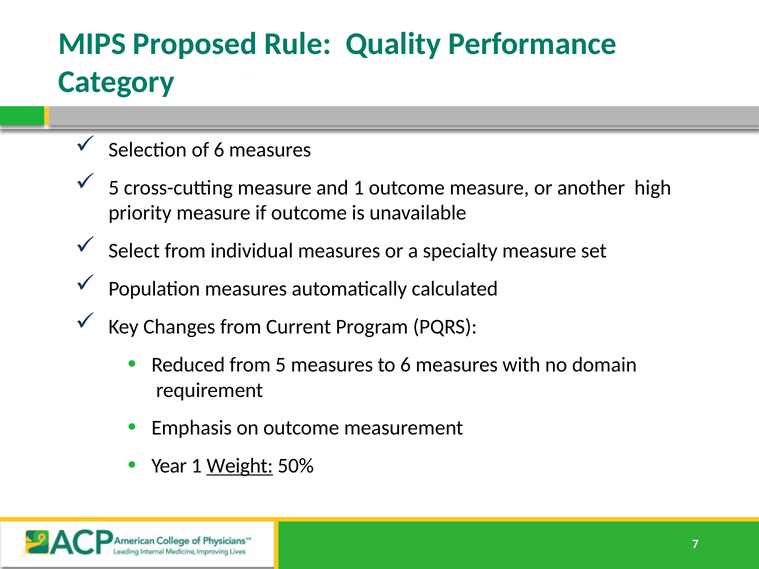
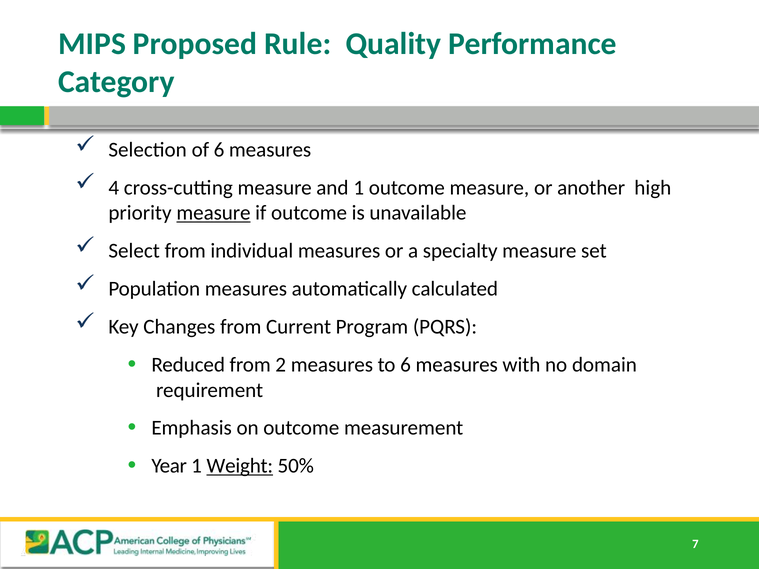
5: 5 -> 4 (114, 188)
measure underline: none -> present (214, 213)
from 5: 5 -> 2 (281, 365)
